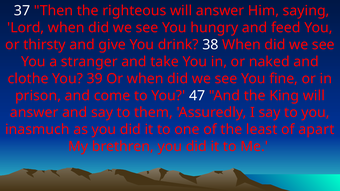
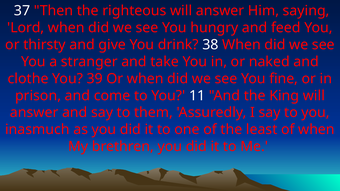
47: 47 -> 11 (197, 96)
of apart: apart -> when (316, 130)
